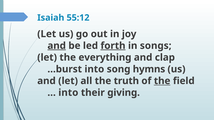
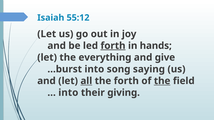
and underline: present -> none (57, 46)
songs: songs -> hands (156, 46)
clap: clap -> give (165, 58)
hymns: hymns -> saying (149, 69)
all underline: none -> present (86, 81)
the truth: truth -> forth (126, 81)
